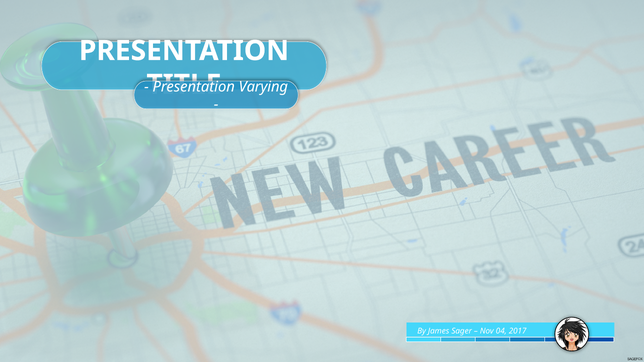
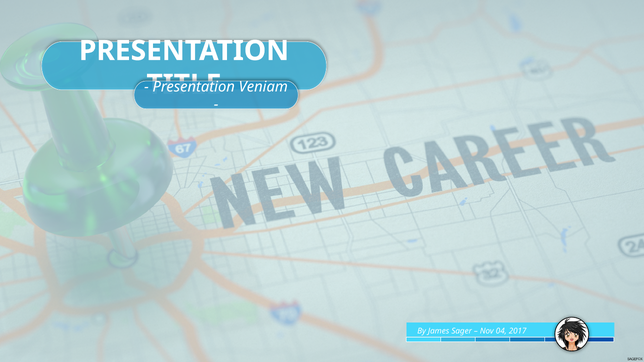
Varying: Varying -> Veniam (263, 87)
